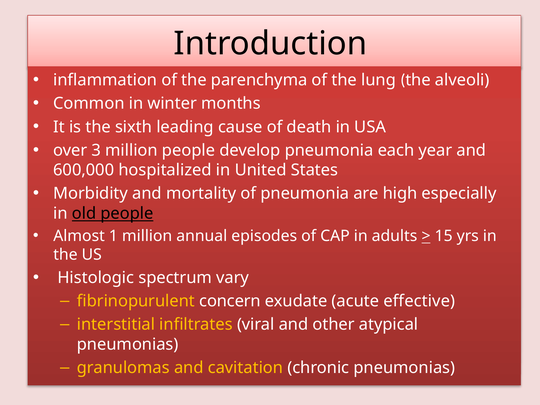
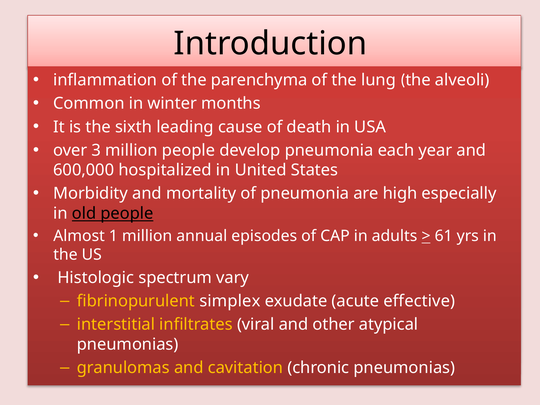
15: 15 -> 61 (444, 236)
concern: concern -> simplex (230, 301)
